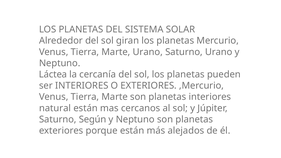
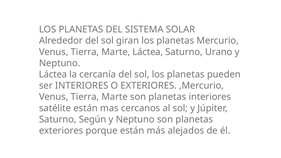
Marte Urano: Urano -> Láctea (148, 52)
natural: natural -> satélite (55, 108)
